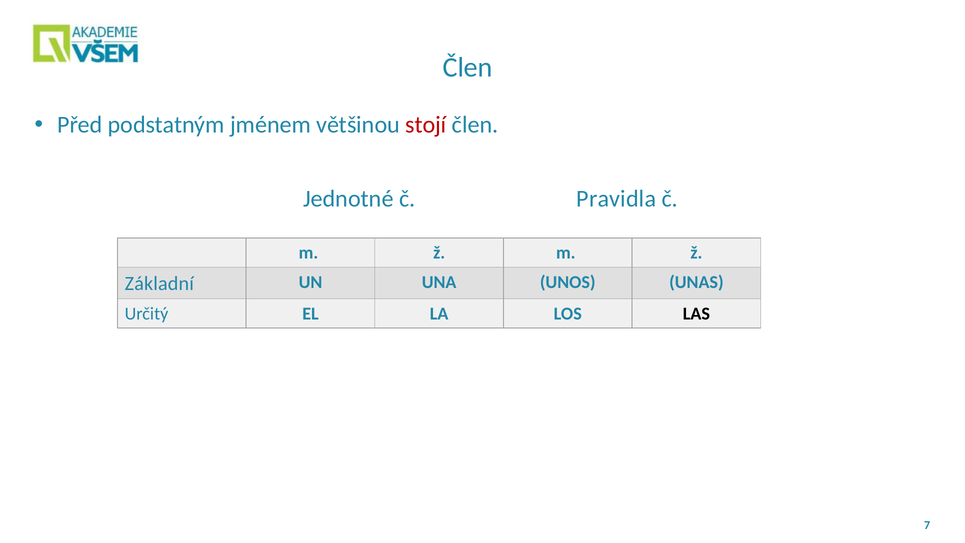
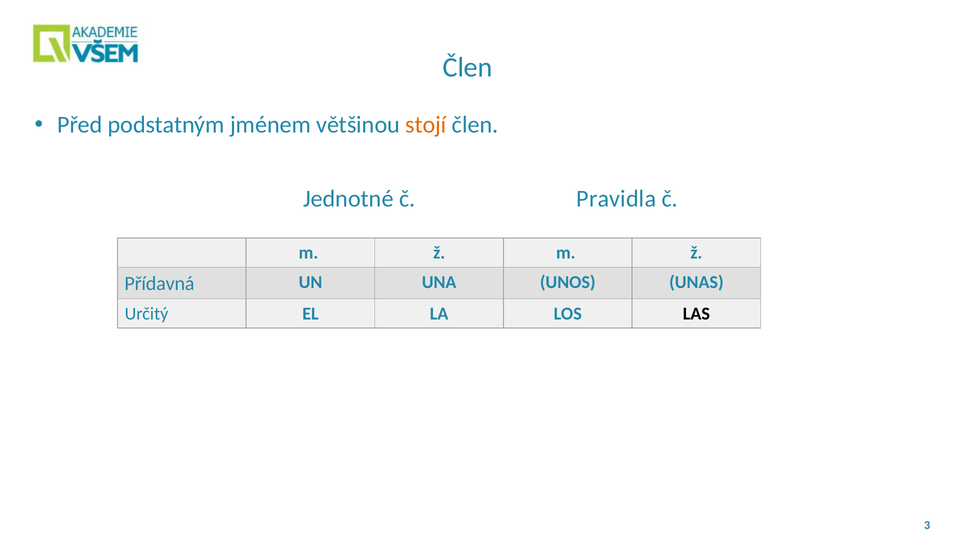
stojí colour: red -> orange (426, 125)
Základní: Základní -> Přídavná (159, 283)
7: 7 -> 3 (927, 525)
